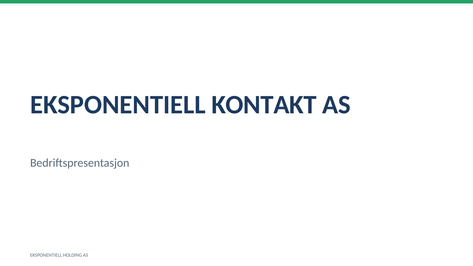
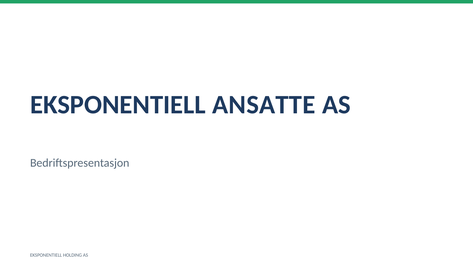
KONTAKT: KONTAKT -> ANSATTE (264, 105)
